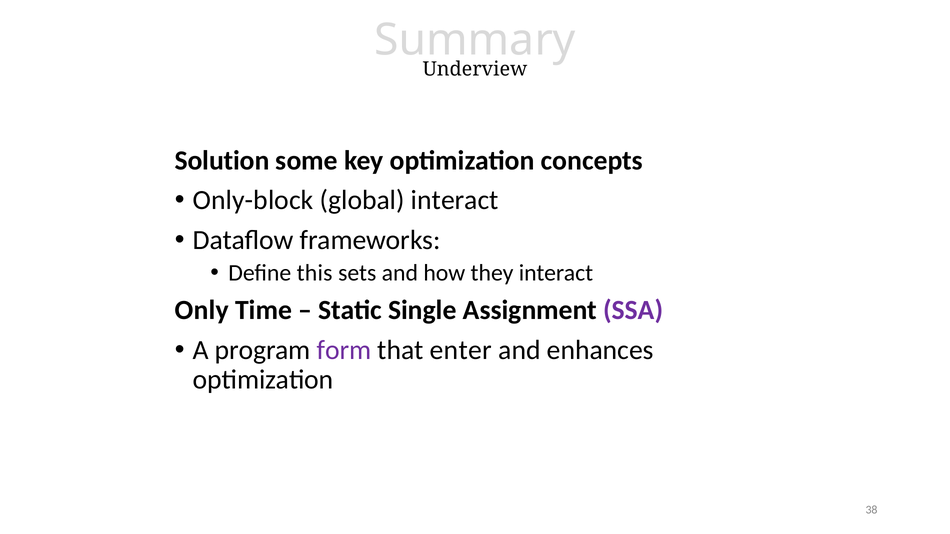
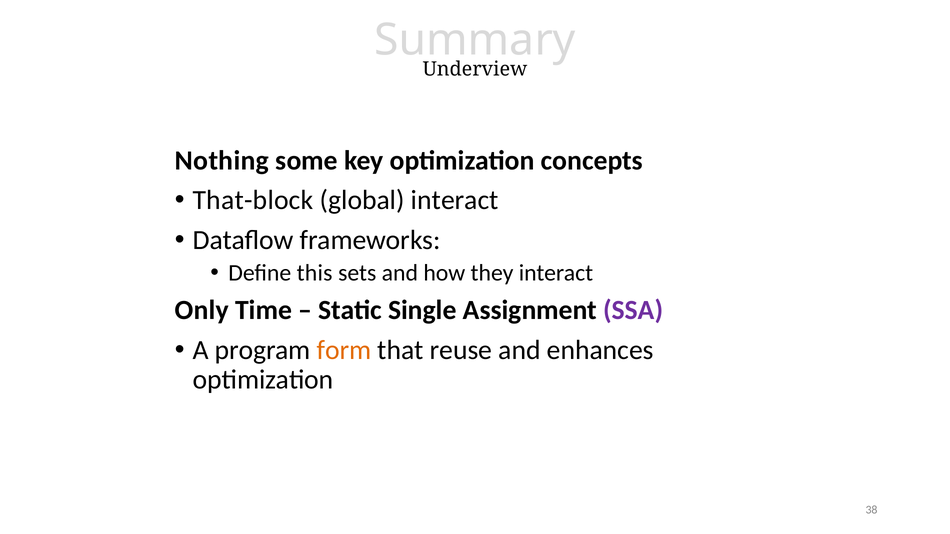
Solution: Solution -> Nothing (222, 161)
Only-block: Only-block -> That-block (253, 200)
form colour: purple -> orange (344, 350)
enter: enter -> reuse (461, 350)
